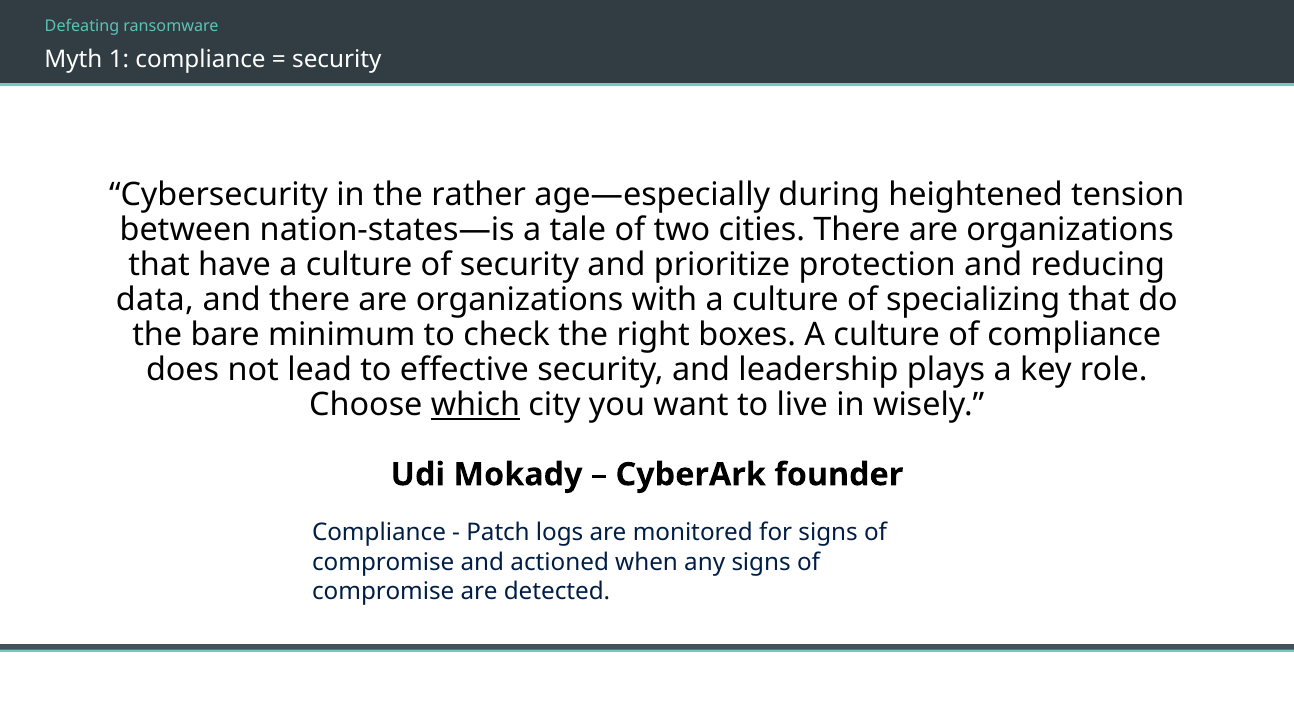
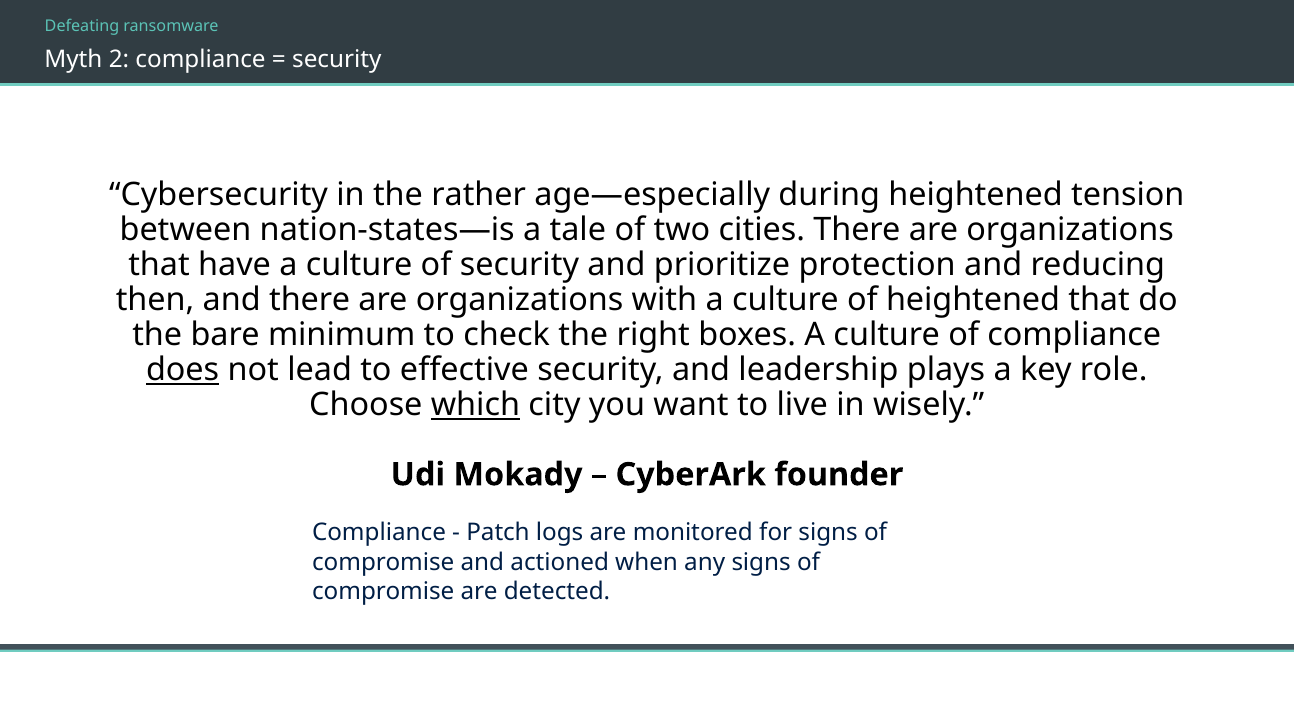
1: 1 -> 2 (119, 60)
data: data -> then (155, 300)
of specializing: specializing -> heightened (973, 300)
does underline: none -> present (183, 370)
